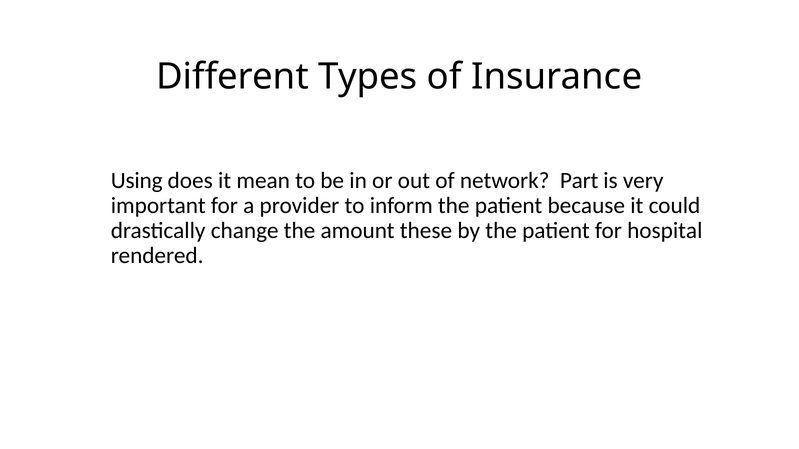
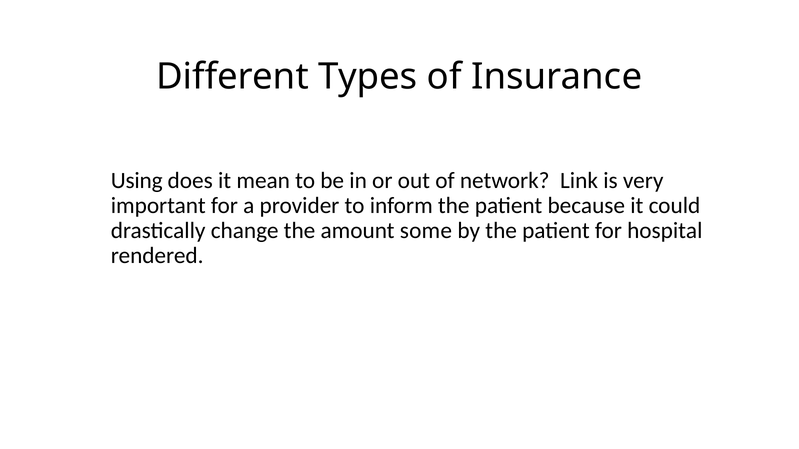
Part: Part -> Link (579, 181)
these: these -> some (426, 231)
